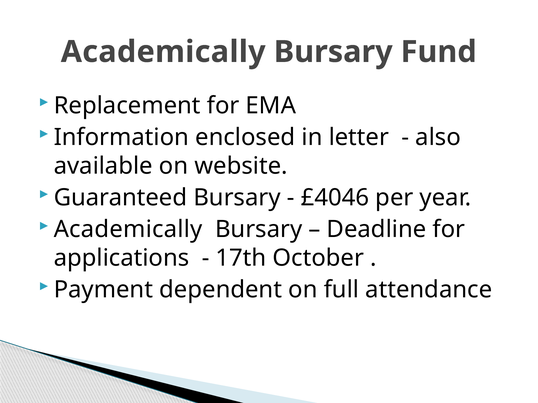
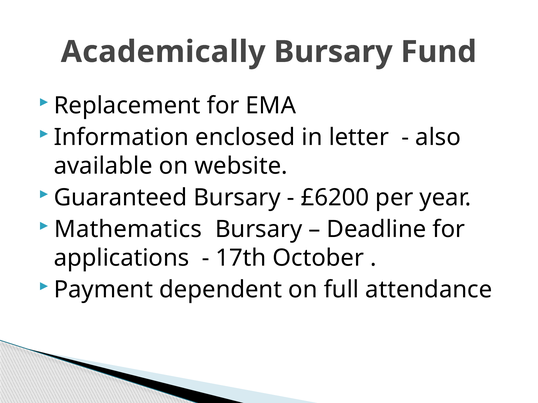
£4046: £4046 -> £6200 (335, 198)
Academically: Academically -> Mathematics (128, 230)
